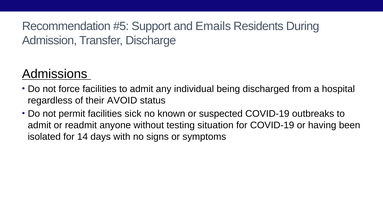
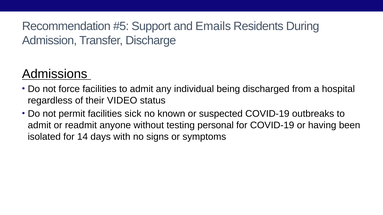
AVOID: AVOID -> VIDEO (122, 101)
situation: situation -> personal (216, 126)
